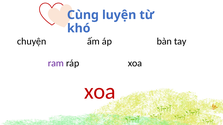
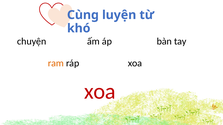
ram colour: purple -> orange (56, 63)
